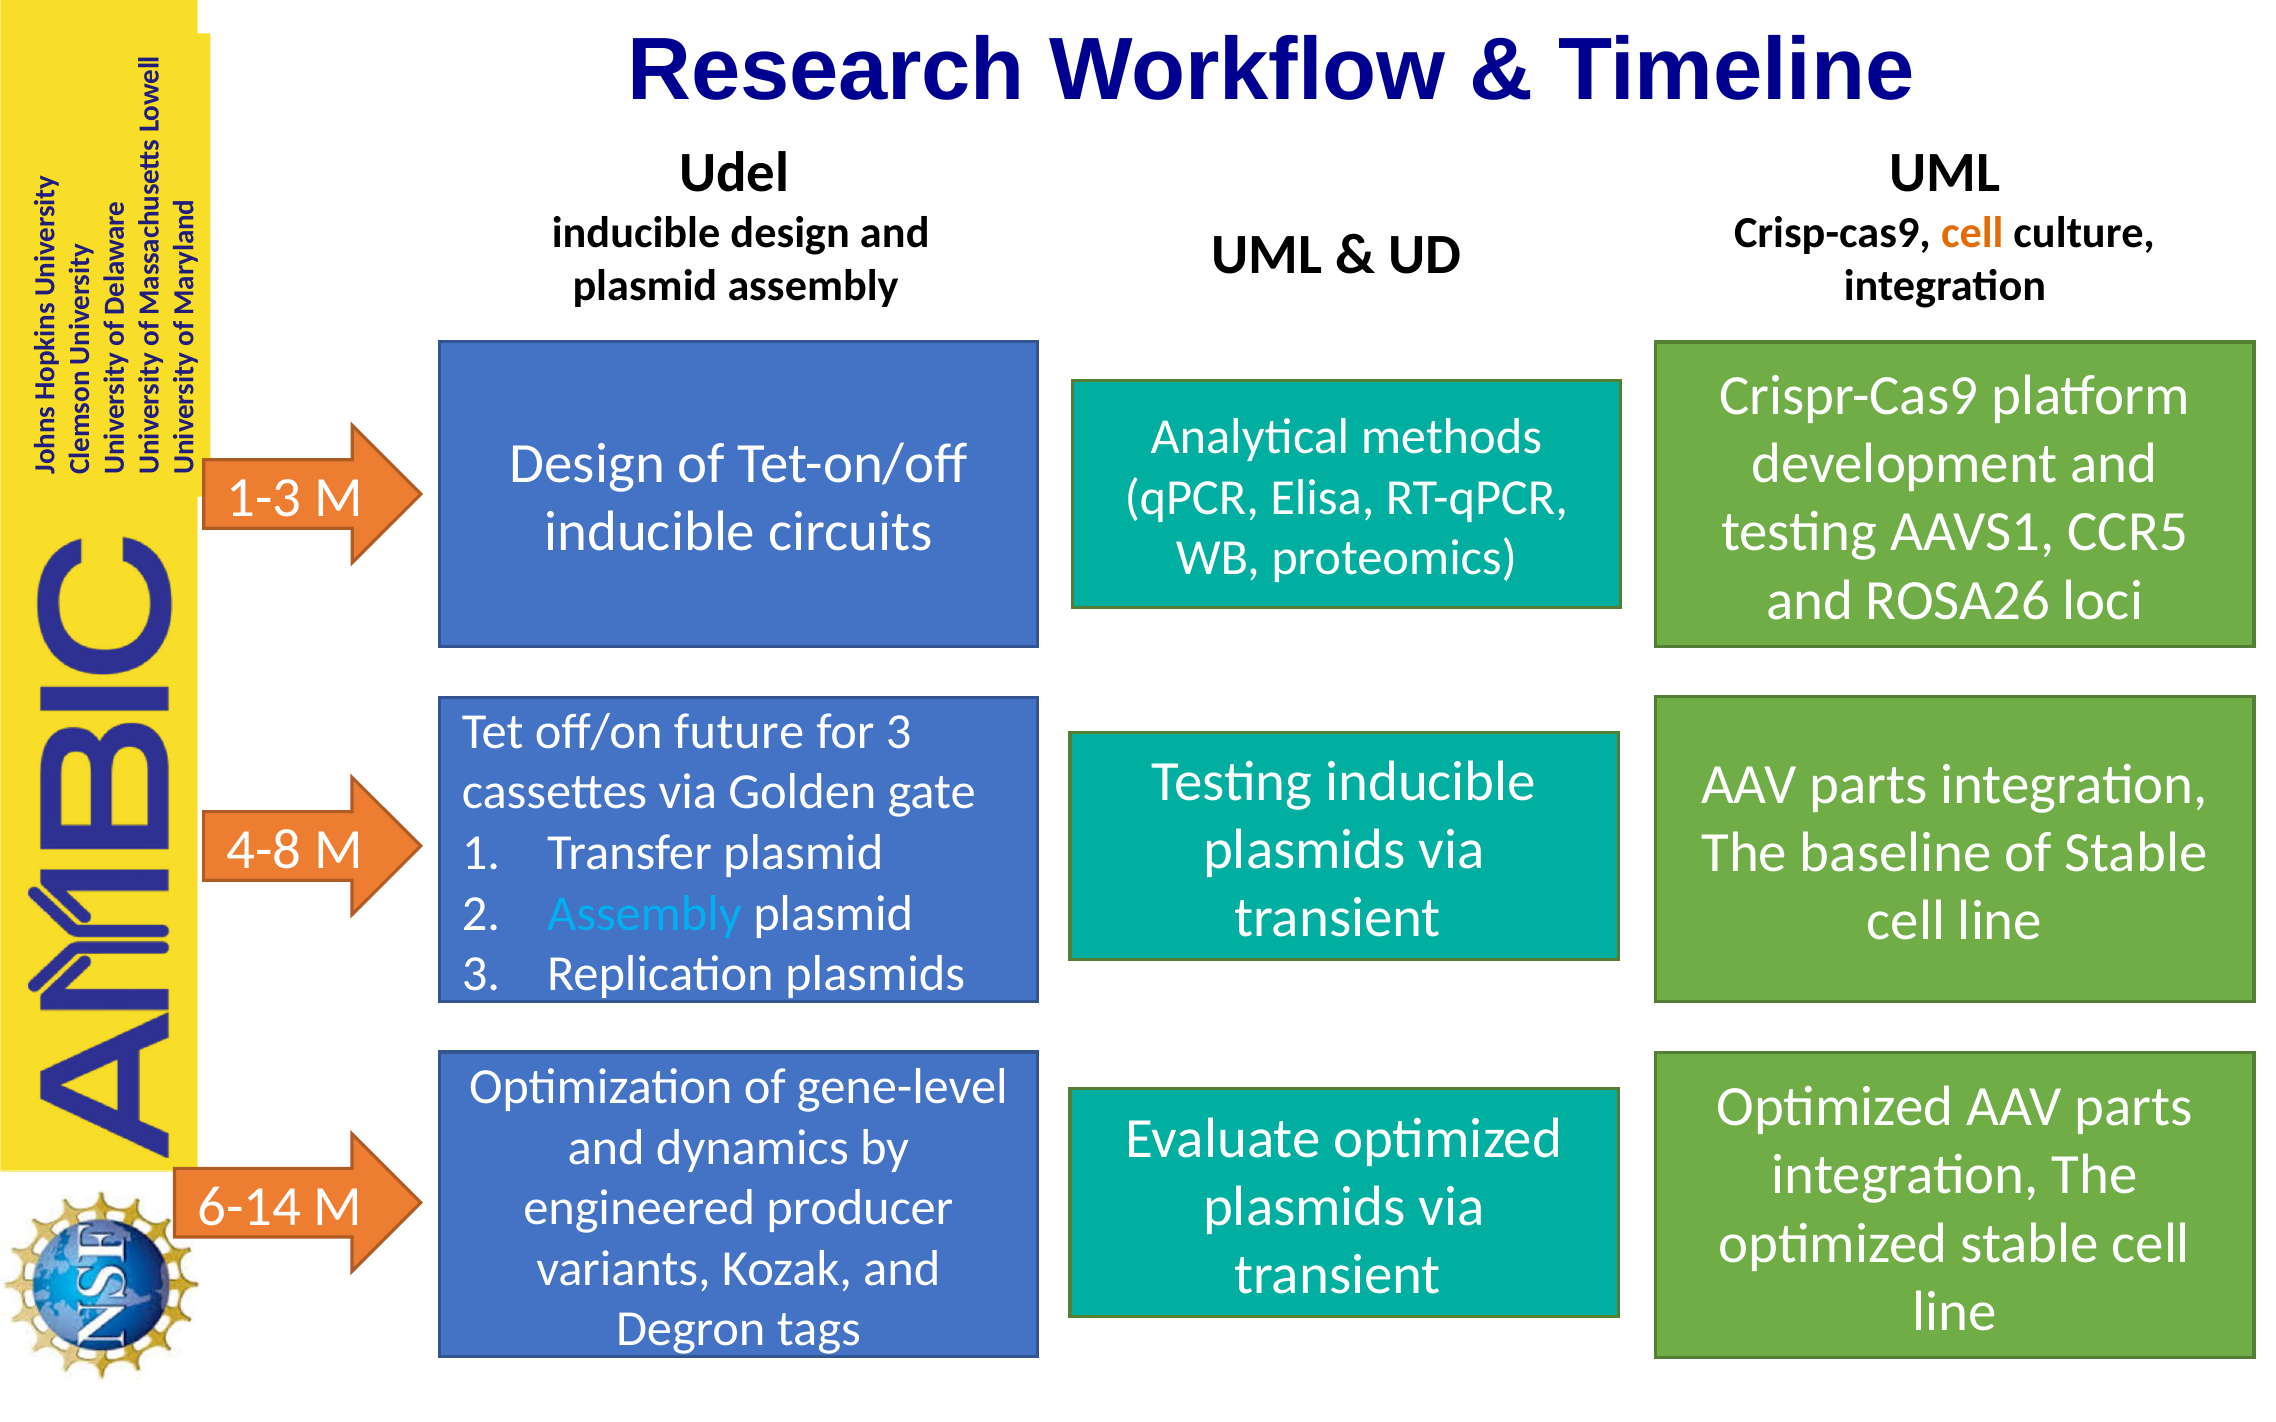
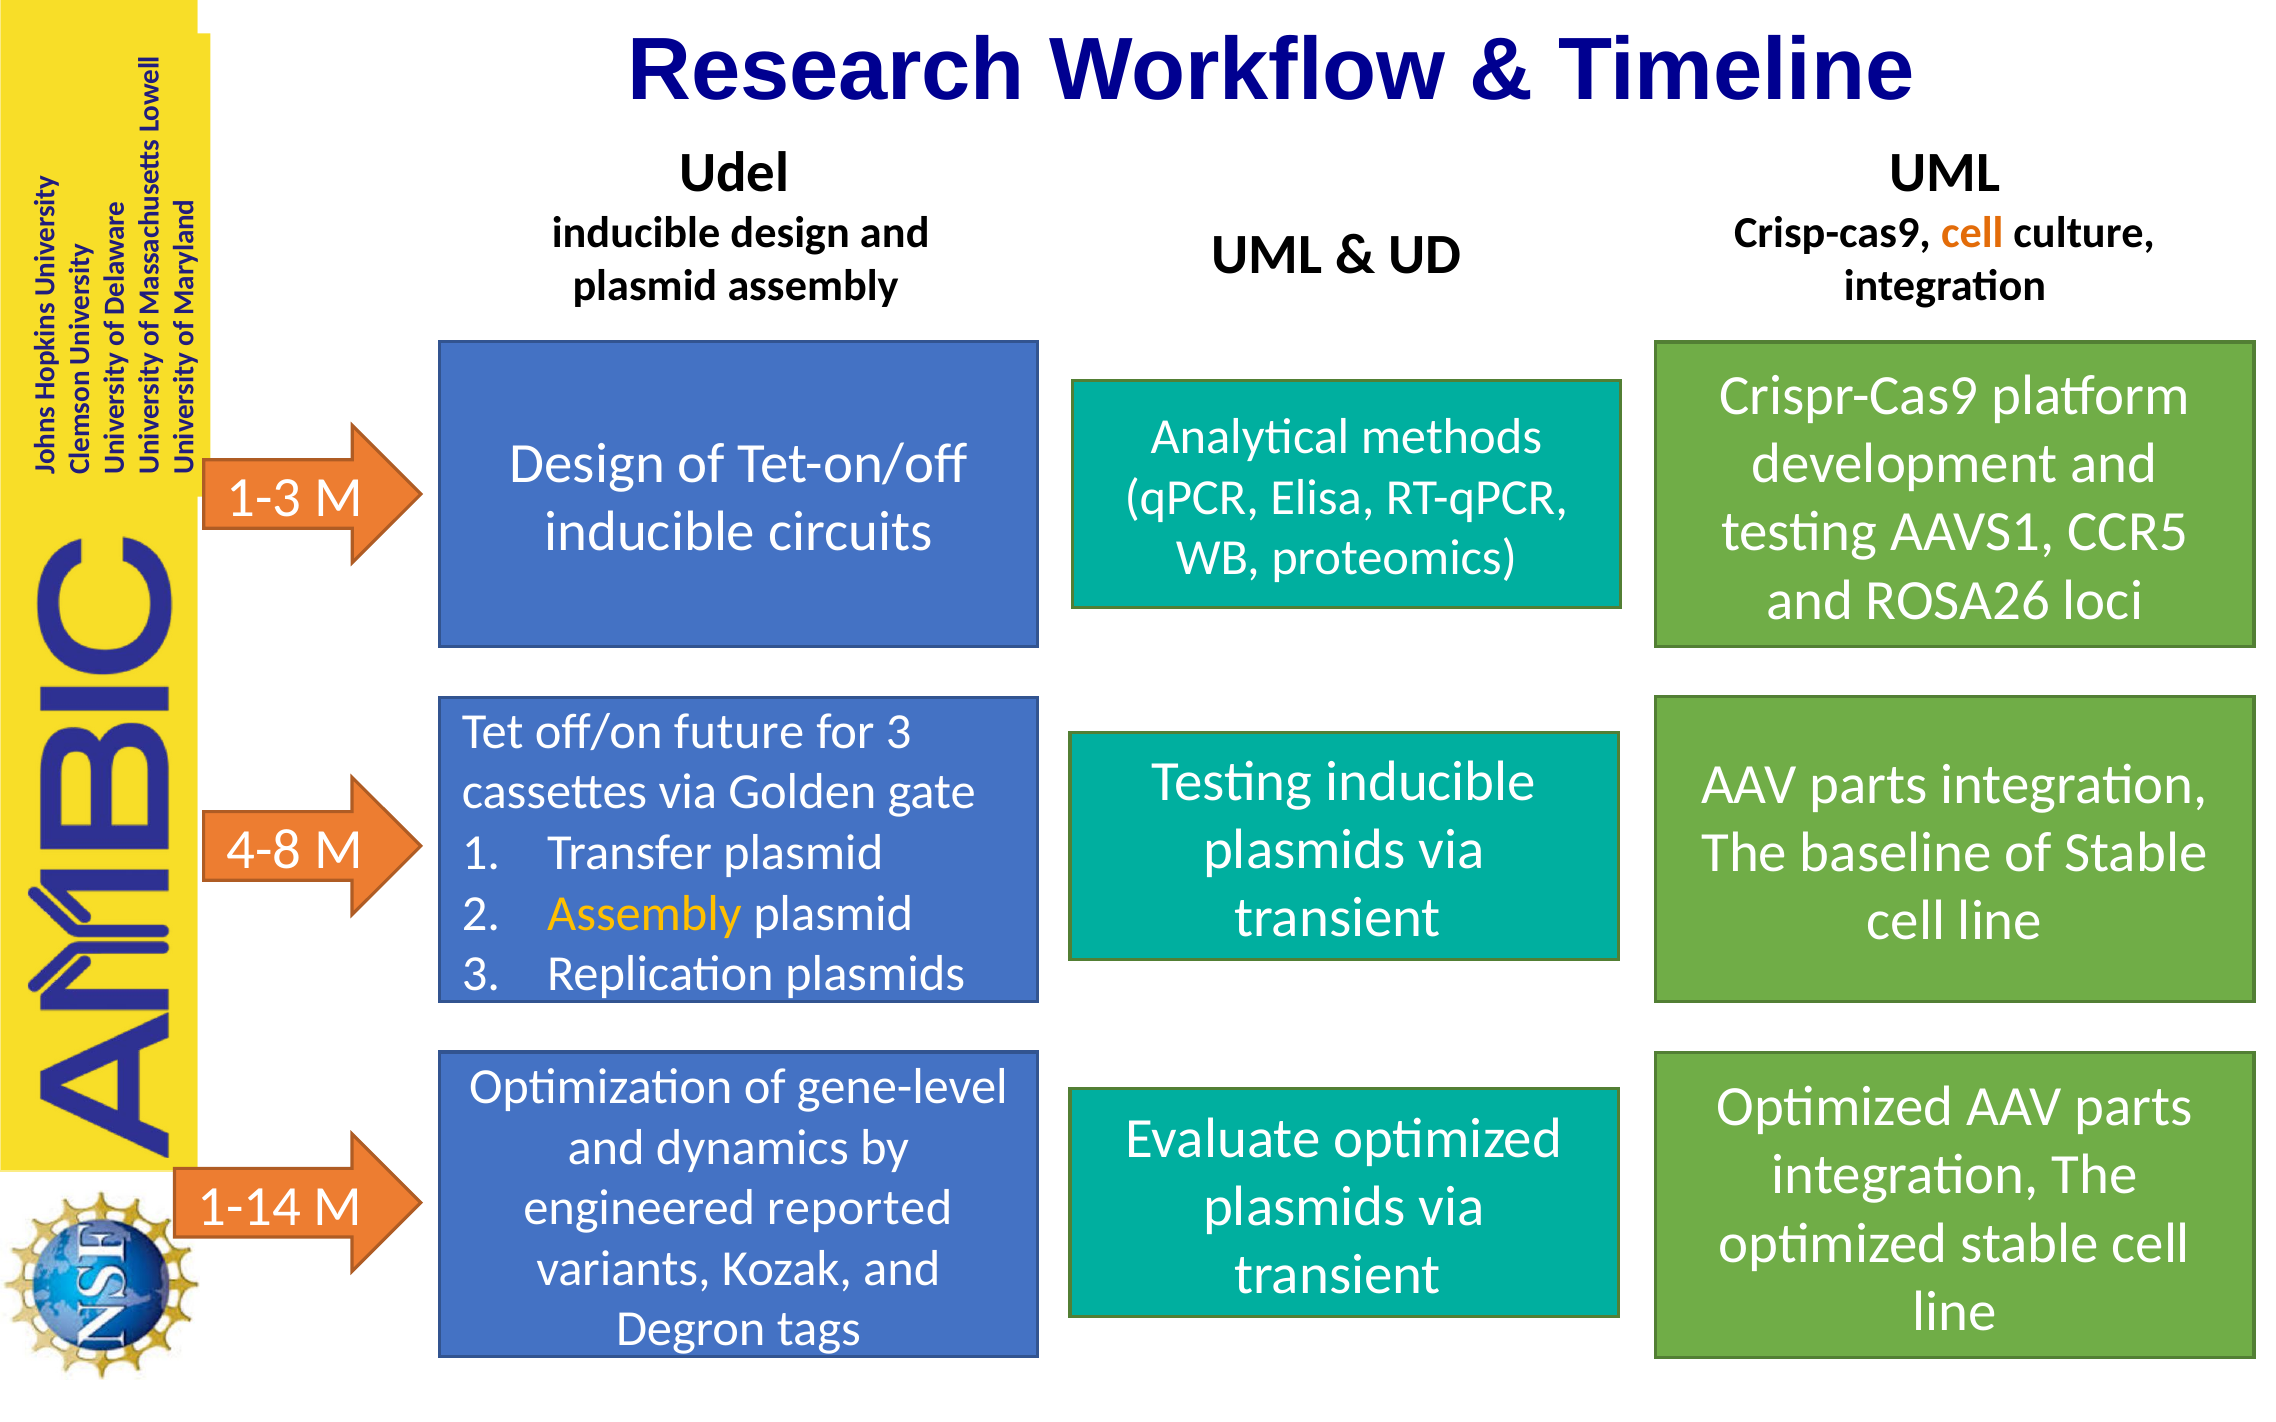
Assembly colour: light blue -> yellow (644, 914)
6-14: 6-14 -> 1-14 (249, 1207)
producer: producer -> reported (860, 1208)
